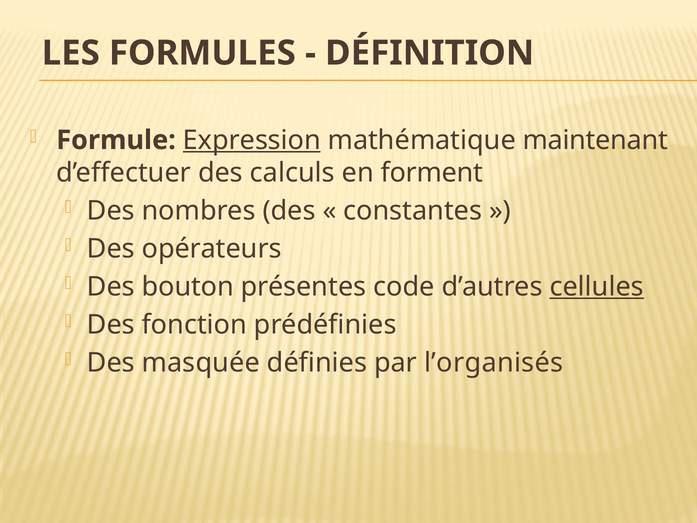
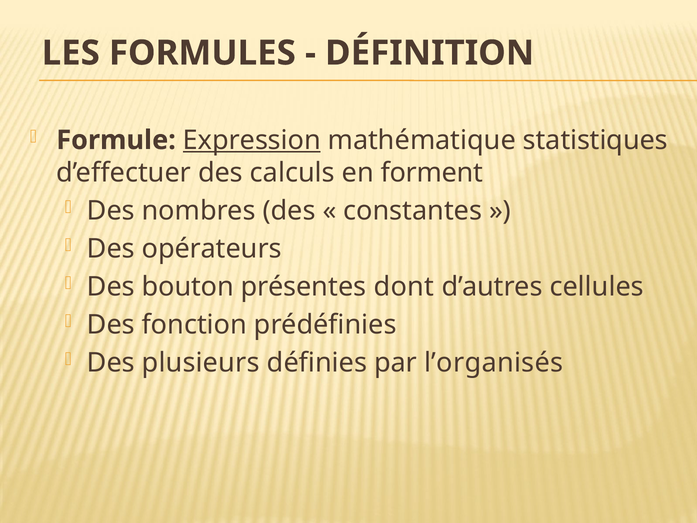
maintenant: maintenant -> statistiques (595, 140)
code: code -> dont (404, 287)
cellules underline: present -> none (597, 287)
masquée: masquée -> plusieurs (201, 362)
